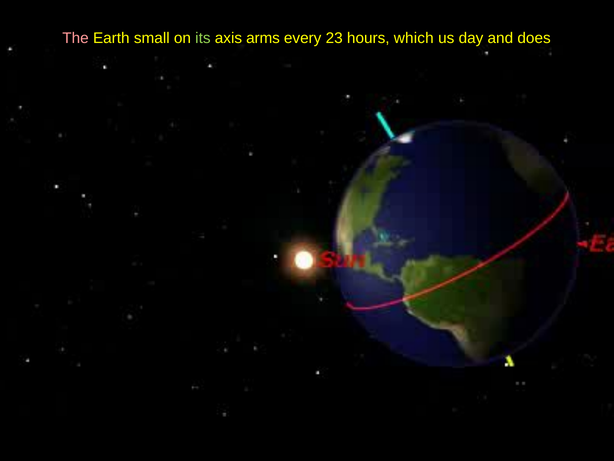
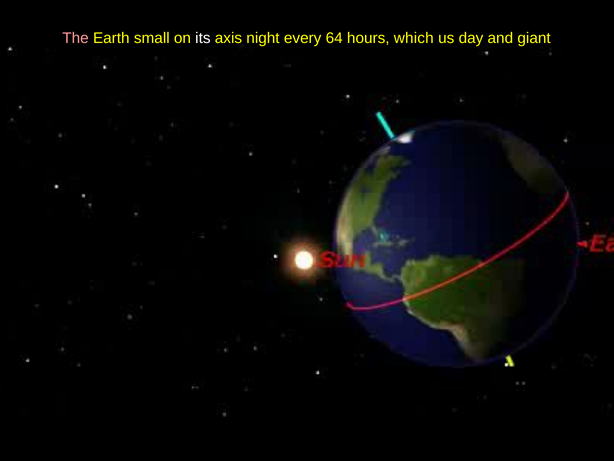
its colour: light green -> white (203, 38)
arms: arms -> night (263, 38)
23: 23 -> 64 (334, 38)
does: does -> giant (534, 38)
